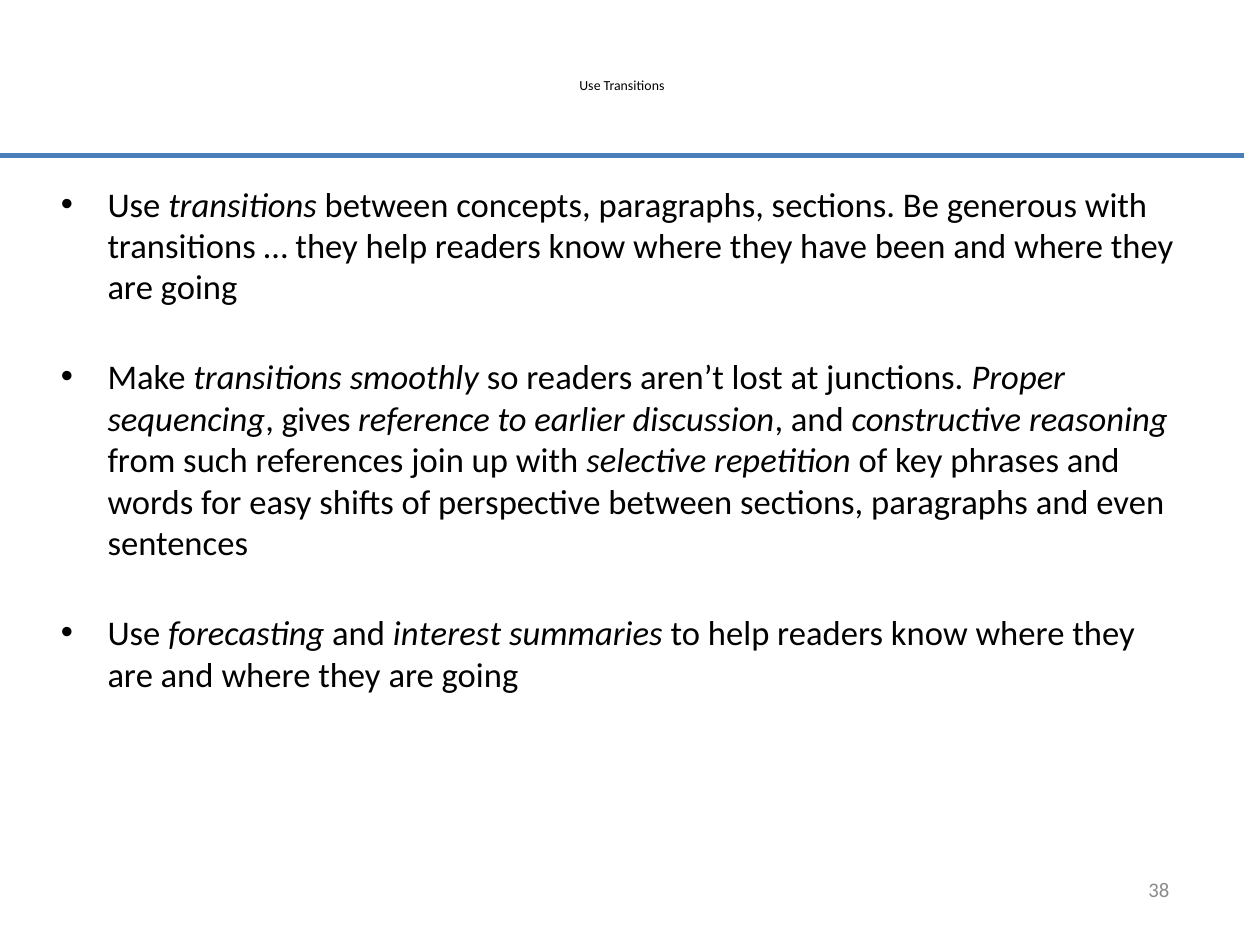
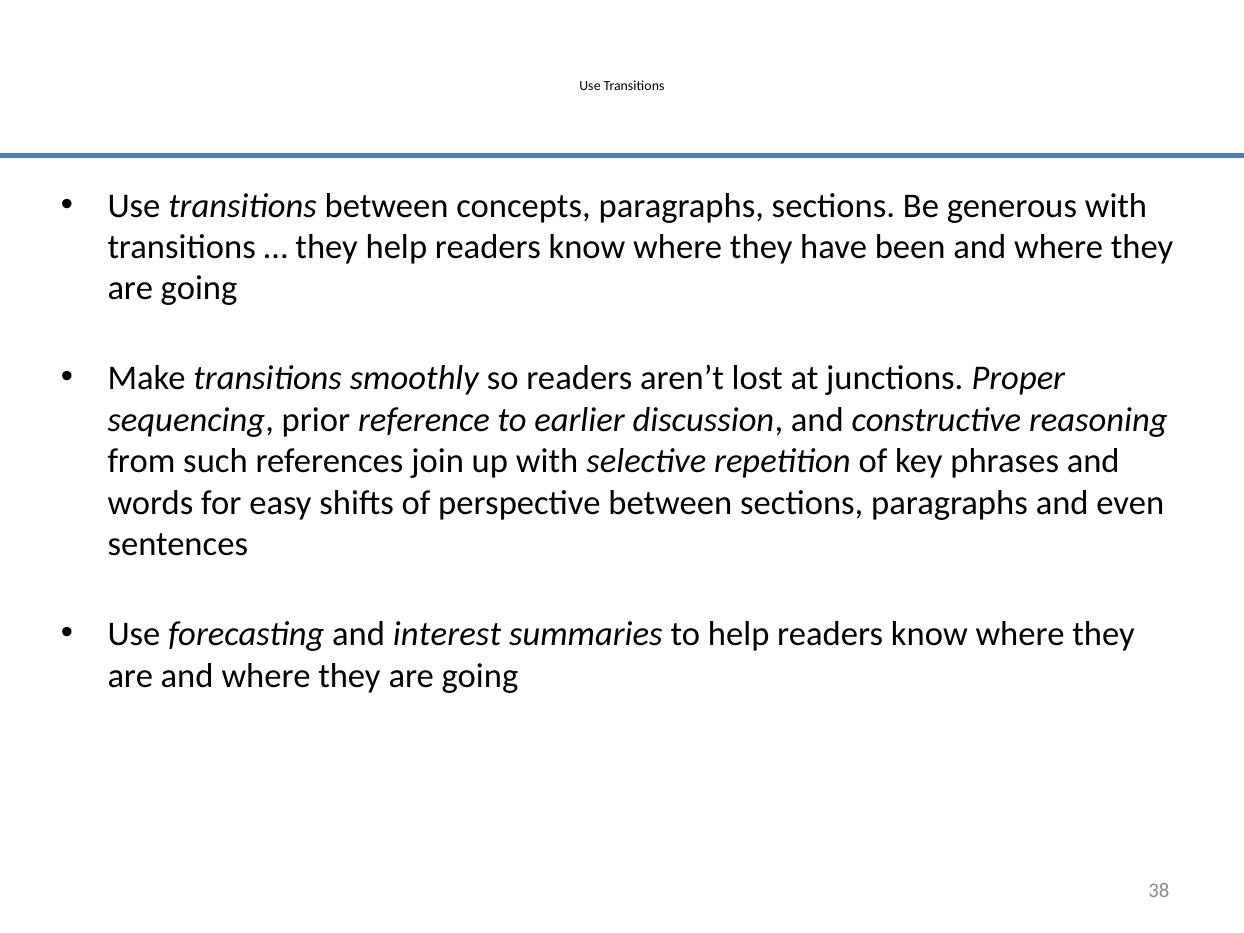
gives: gives -> prior (316, 420)
